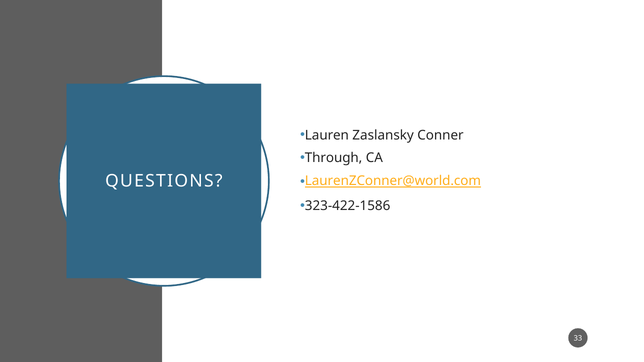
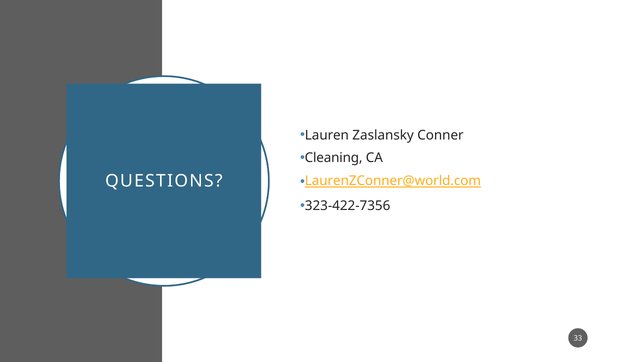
Through: Through -> Cleaning (334, 158)
323-422-1586: 323-422-1586 -> 323-422-7356 (348, 206)
